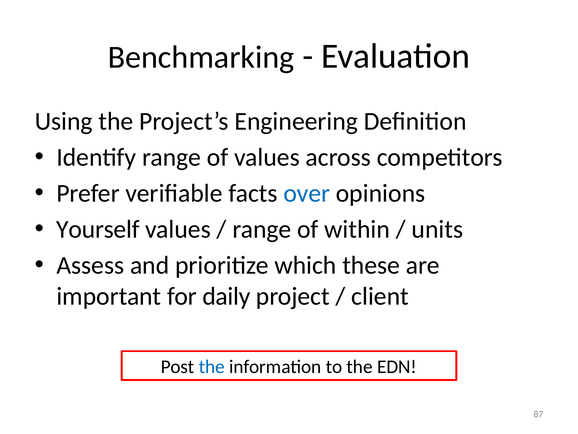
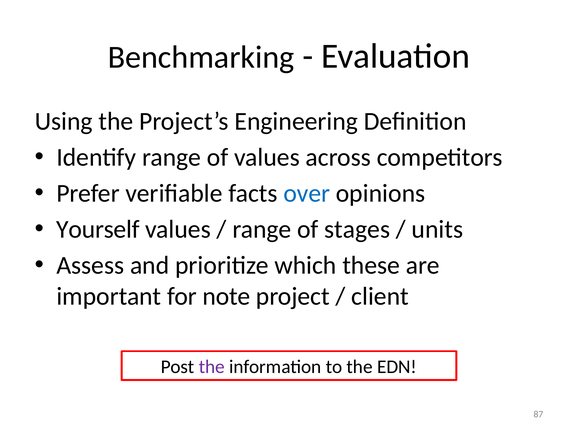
within: within -> stages (357, 229)
daily: daily -> note (226, 296)
the colour: blue -> purple (212, 366)
